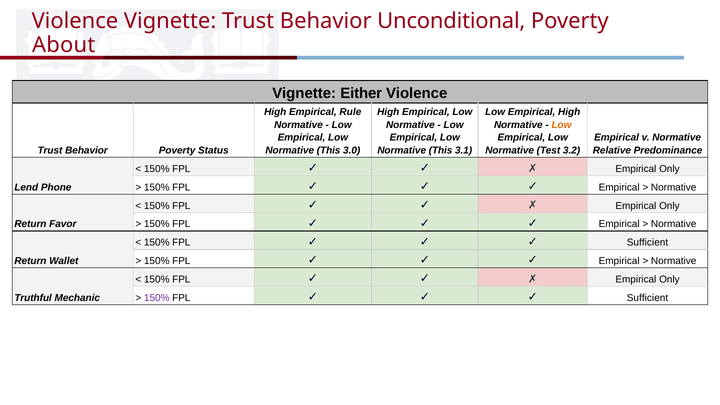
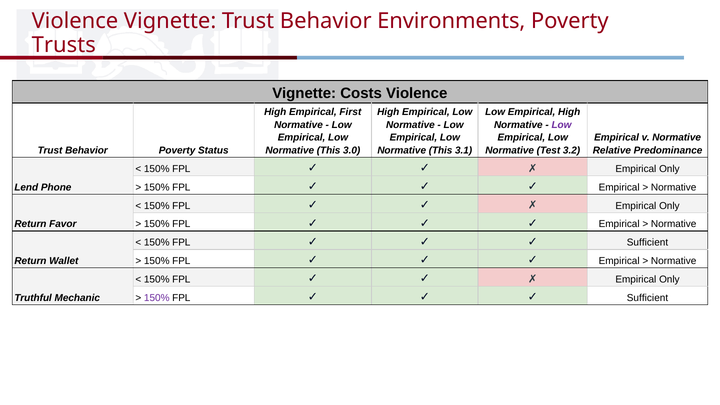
Unconditional: Unconditional -> Environments (451, 21)
About: About -> Trusts (64, 45)
Either: Either -> Costs (361, 93)
Rule: Rule -> First (350, 112)
Low colour: orange -> purple (562, 125)
